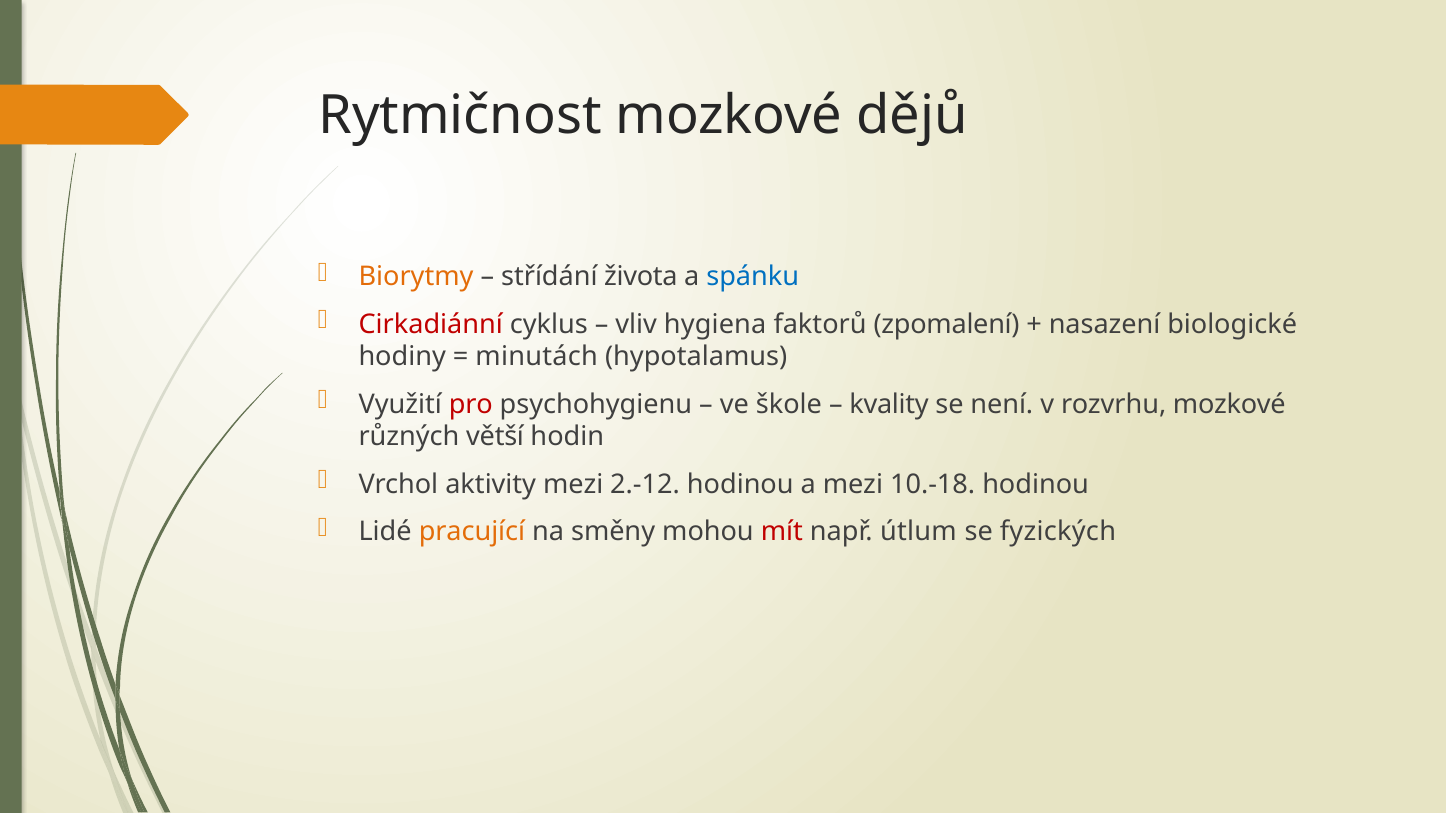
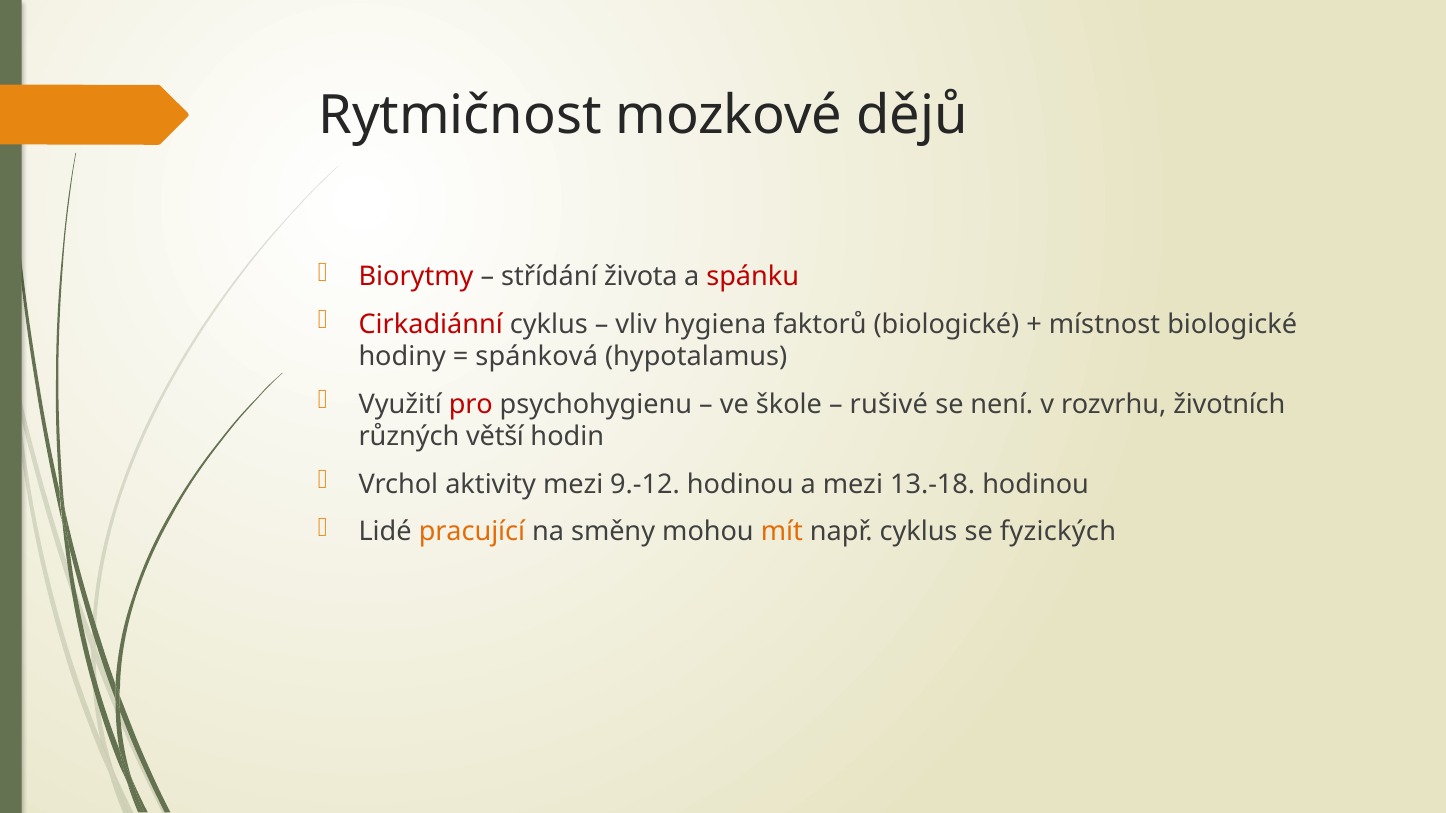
Biorytmy colour: orange -> red (416, 277)
spánku colour: blue -> red (753, 277)
faktorů zpomalení: zpomalení -> biologické (946, 324)
nasazení: nasazení -> místnost (1104, 324)
minutách: minutách -> spánková (537, 357)
kvality: kvality -> rušivé (889, 404)
rozvrhu mozkové: mozkové -> životních (1229, 404)
2.-12: 2.-12 -> 9.-12 (645, 485)
10.-18: 10.-18 -> 13.-18 (933, 485)
mít colour: red -> orange (782, 532)
např útlum: útlum -> cyklus (919, 532)
